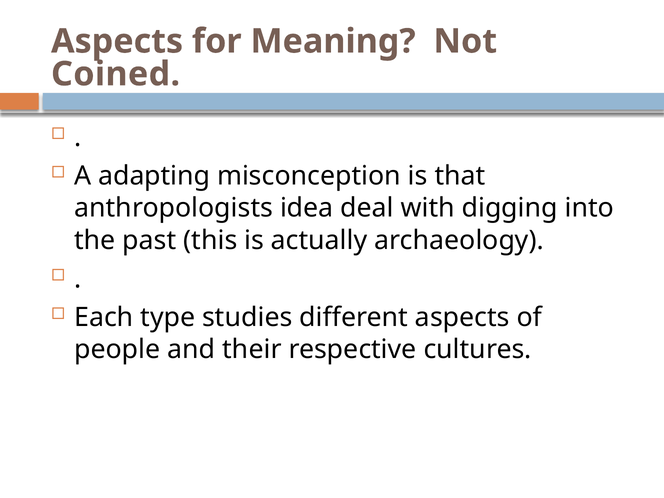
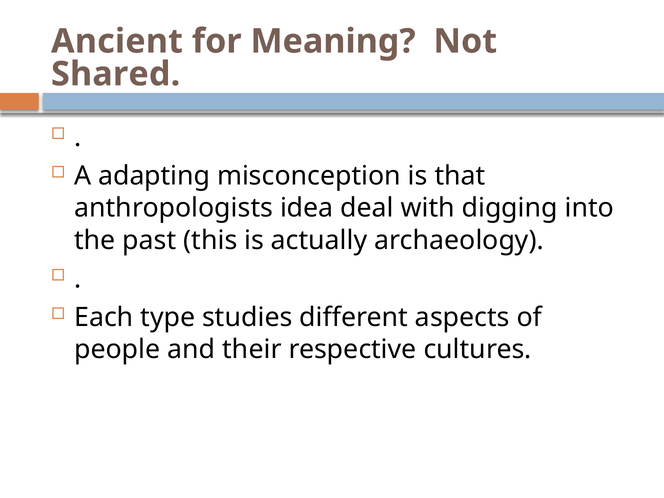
Aspects: Aspects -> Ancient (117, 41)
Coined: Coined -> Shared (116, 74)
